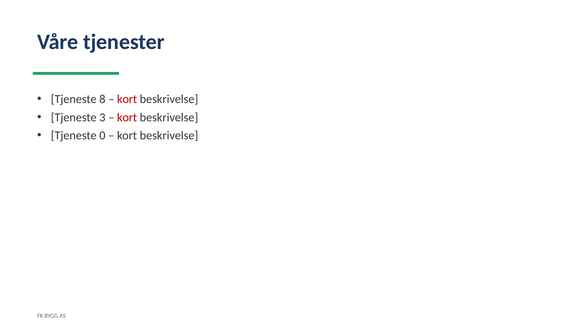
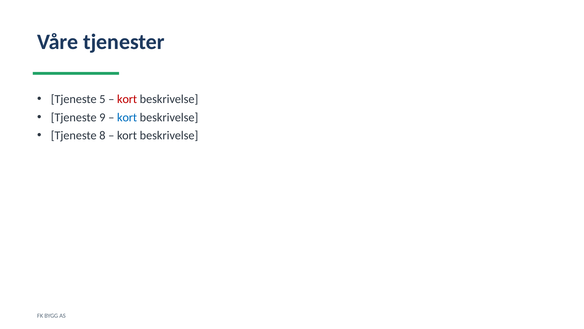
8: 8 -> 5 (102, 99)
3: 3 -> 9 (102, 117)
kort colour: red -> blue (127, 117)
0: 0 -> 8 (102, 135)
